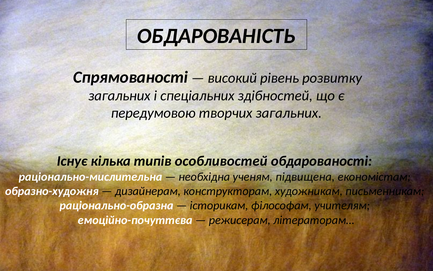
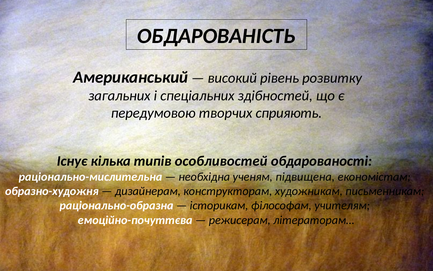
Спрямованості: Спрямованості -> Американський (131, 77)
творчих загальних: загальних -> сприяють (289, 113)
